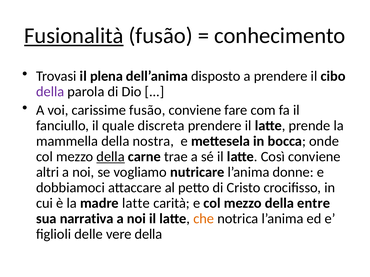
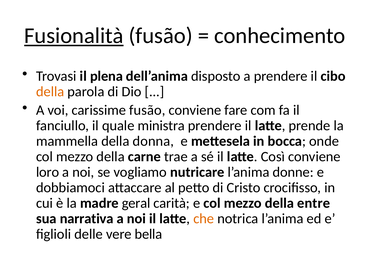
della colour: purple -> orange (50, 92)
discreta: discreta -> ministra (161, 126)
nostra: nostra -> donna (153, 141)
della underline: present -> none (111, 157)
altri: altri -> loro (48, 172)
madre latte: latte -> geral (136, 204)
vere della: della -> bella (148, 235)
